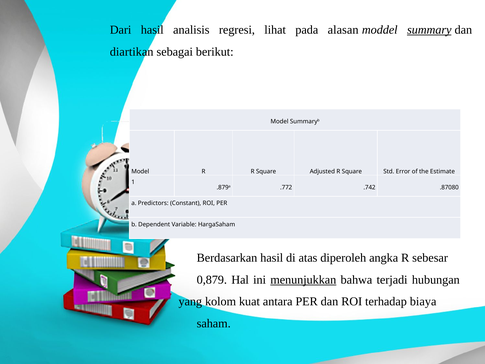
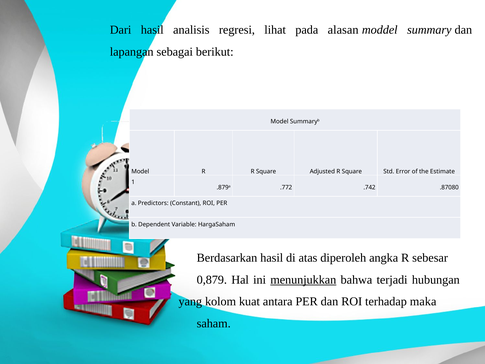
summary underline: present -> none (429, 30)
diartikan: diartikan -> lapangan (132, 52)
biaya: biaya -> maka (423, 301)
